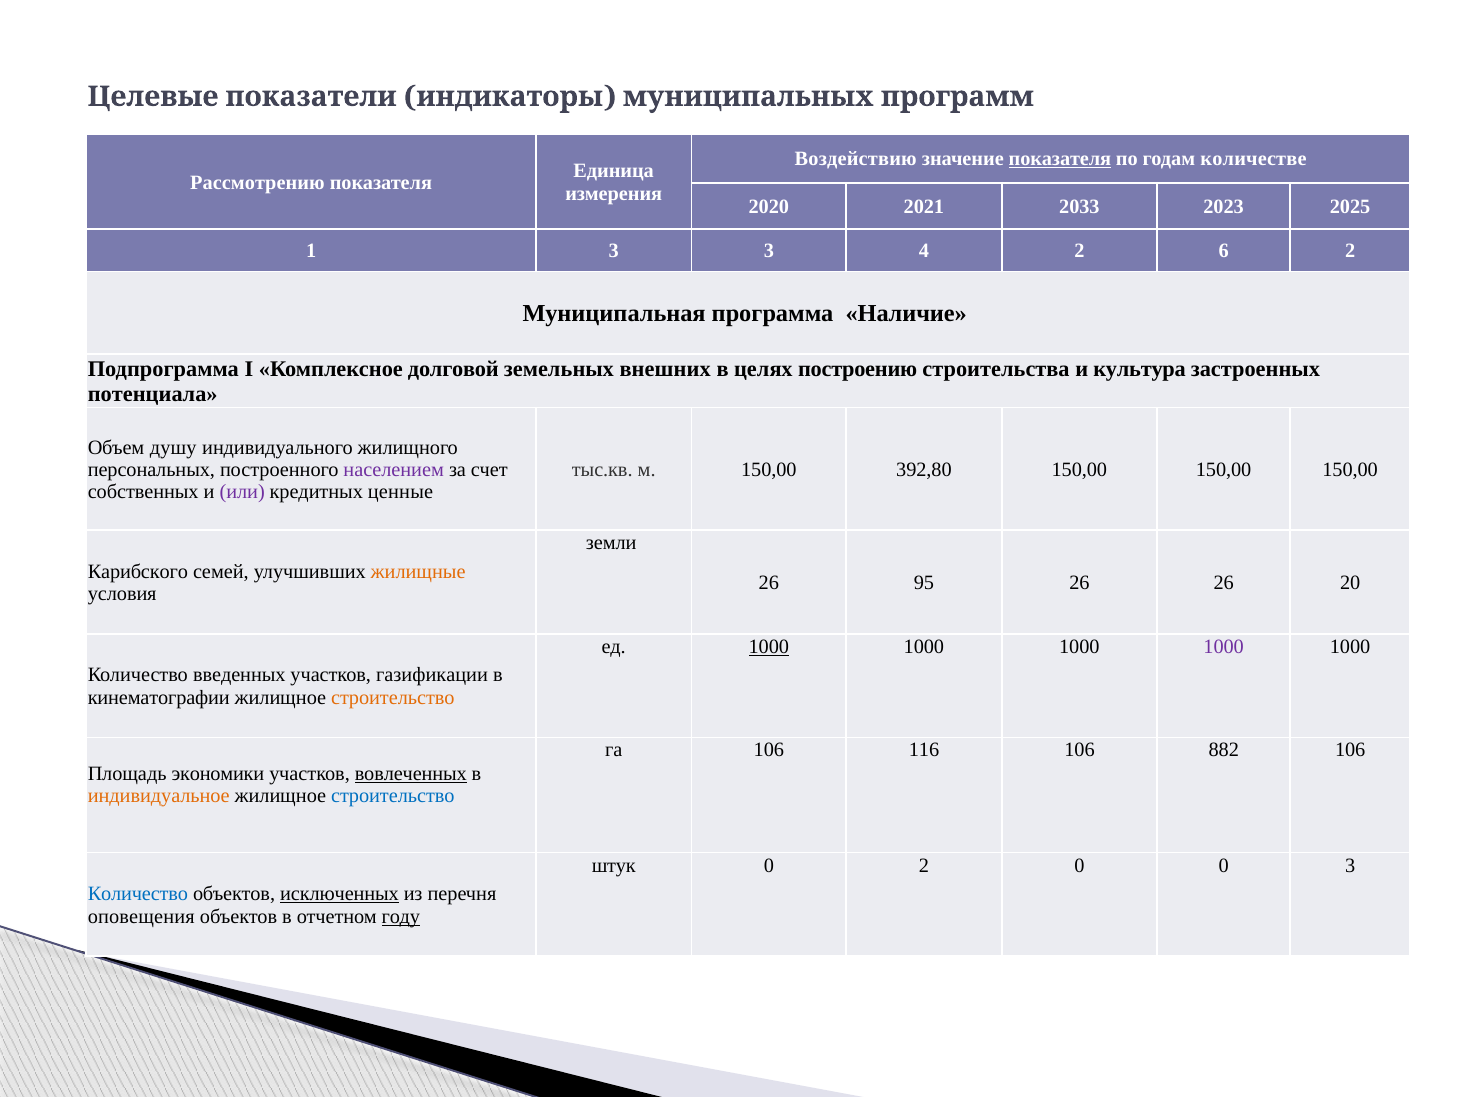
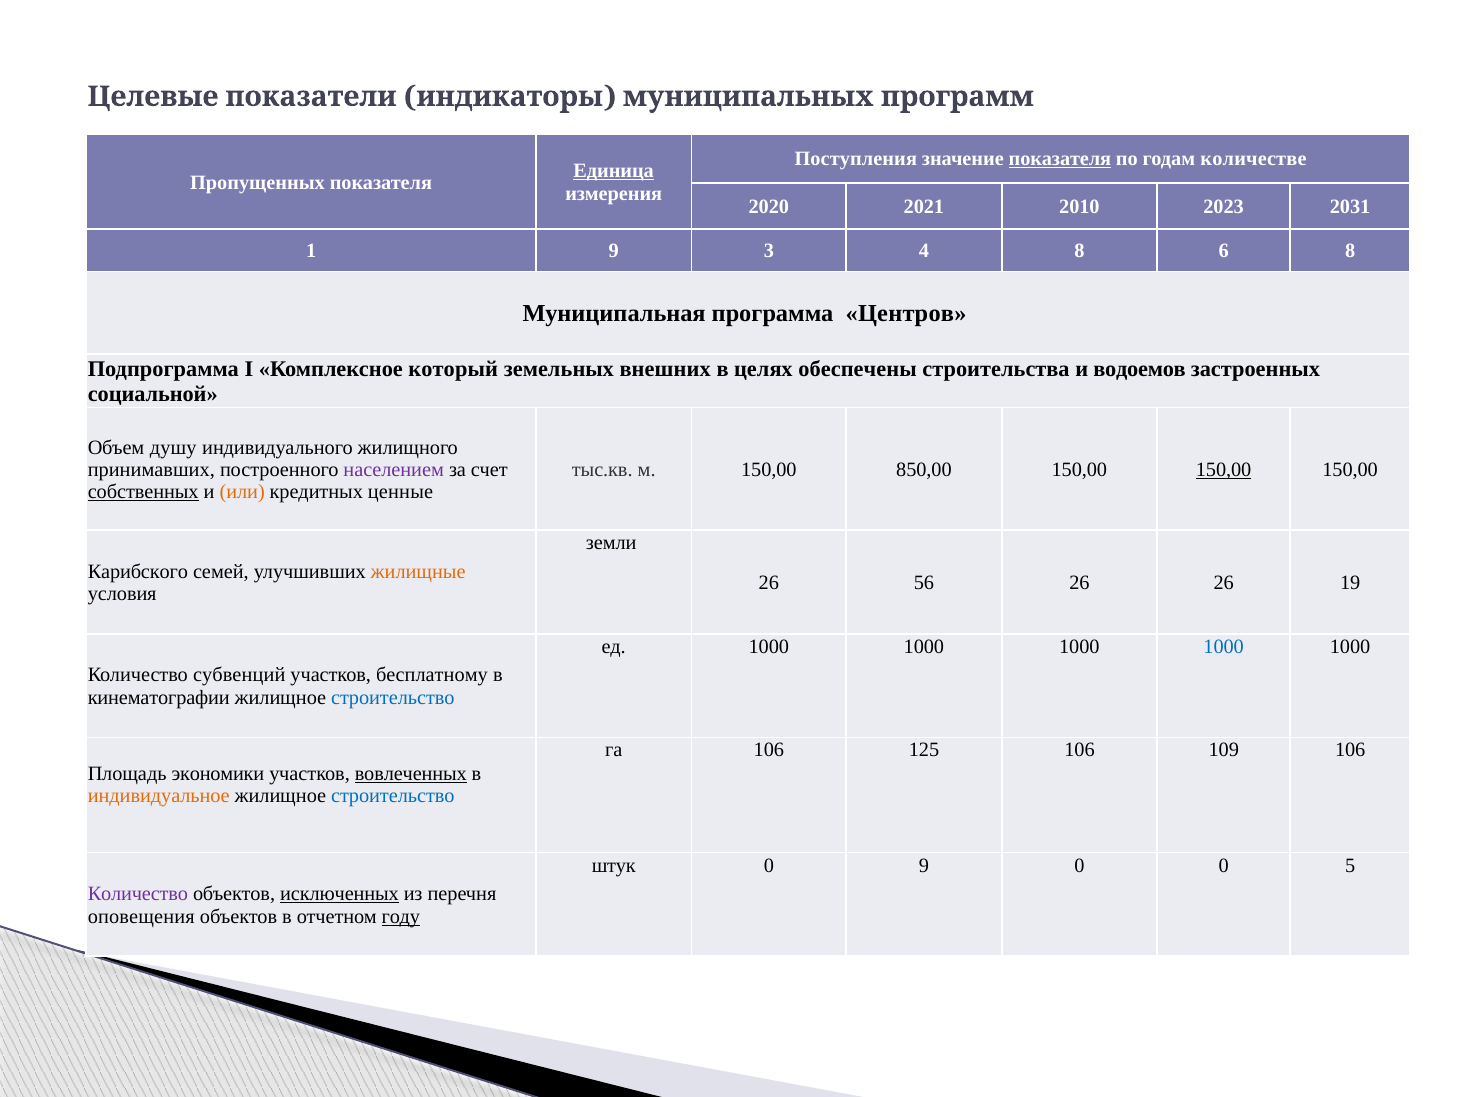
Воздействию: Воздействию -> Поступления (856, 159)
Единица underline: none -> present (614, 171)
Рассмотрению: Рассмотрению -> Пропущенных (257, 182)
2033: 2033 -> 2010 (1079, 207)
2025: 2025 -> 2031 (1350, 207)
1 3: 3 -> 9 (614, 251)
4 2: 2 -> 8 (1080, 251)
6 2: 2 -> 8 (1350, 251)
Наличие: Наличие -> Центров (906, 314)
долговой: долговой -> который (453, 369)
построению: построению -> обеспечены (857, 369)
культура: культура -> водоемов (1140, 369)
потенциала: потенциала -> социальной (153, 394)
персональных: персональных -> принимавших (151, 469)
392,80: 392,80 -> 850,00 (924, 469)
150,00 underline: none -> present (1224, 469)
собственных underline: none -> present (143, 492)
или colour: purple -> orange (242, 492)
95: 95 -> 56 (924, 582)
20: 20 -> 19 (1350, 582)
1000 underline: present -> none (769, 646)
1000 colour: purple -> blue (1224, 646)
введенных: введенных -> субвенций (239, 675)
газификации: газификации -> бесплатному (432, 675)
строительство colour: orange -> blue (393, 697)
116: 116 -> 125 (924, 750)
882: 882 -> 109 (1224, 750)
0 2: 2 -> 9 (924, 865)
0 3: 3 -> 5 (1350, 865)
Количество colour: blue -> purple (138, 894)
